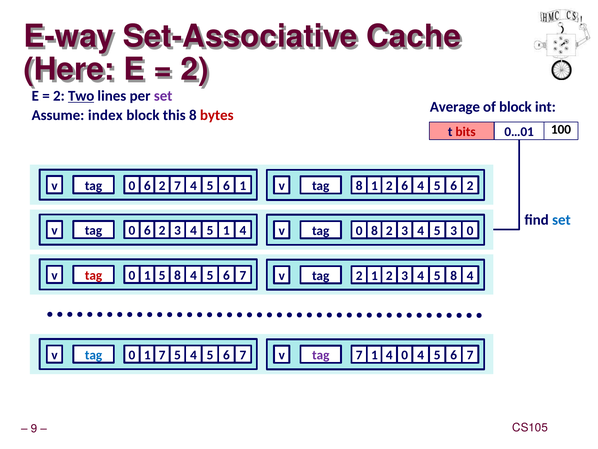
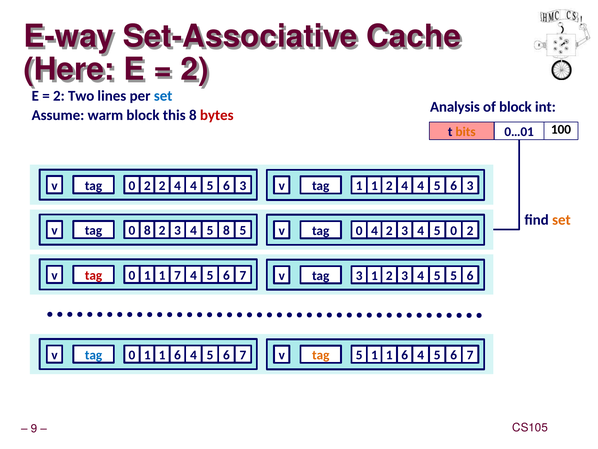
Two underline: present -> none (81, 96)
set colour: purple -> blue (163, 96)
Average: Average -> Analysis (455, 107)
index: index -> warm (105, 115)
bits colour: red -> orange (466, 132)
6: 6 -> 2 (147, 185)
7: 7 -> 4 (177, 185)
1: 1 -> 3 (243, 185)
4 8: 8 -> 1 (359, 186)
1 2 2: 2 -> 3 (470, 186)
6: 6 -> 4 (405, 186)
set colour: blue -> orange (561, 220)
6: 6 -> 8 (147, 230)
3 1: 1 -> 8 (226, 230)
4: 4 -> 5 (243, 230)
0 8: 8 -> 4 (375, 230)
0: 0 -> 2 (470, 230)
3 3: 3 -> 0 (454, 230)
5: 5 -> 1 (162, 275)
v 8: 8 -> 7 (177, 275)
4 2: 2 -> 3 (359, 275)
1 2 4: 4 -> 6 (470, 275)
3 8: 8 -> 5 (454, 275)
7: 7 -> 1 (162, 355)
5: 5 -> 6 (177, 355)
7: 7 -> 5 (359, 355)
4: 4 -> 1 (389, 355)
tag colour: purple -> orange (321, 355)
0: 0 -> 6 (405, 355)
